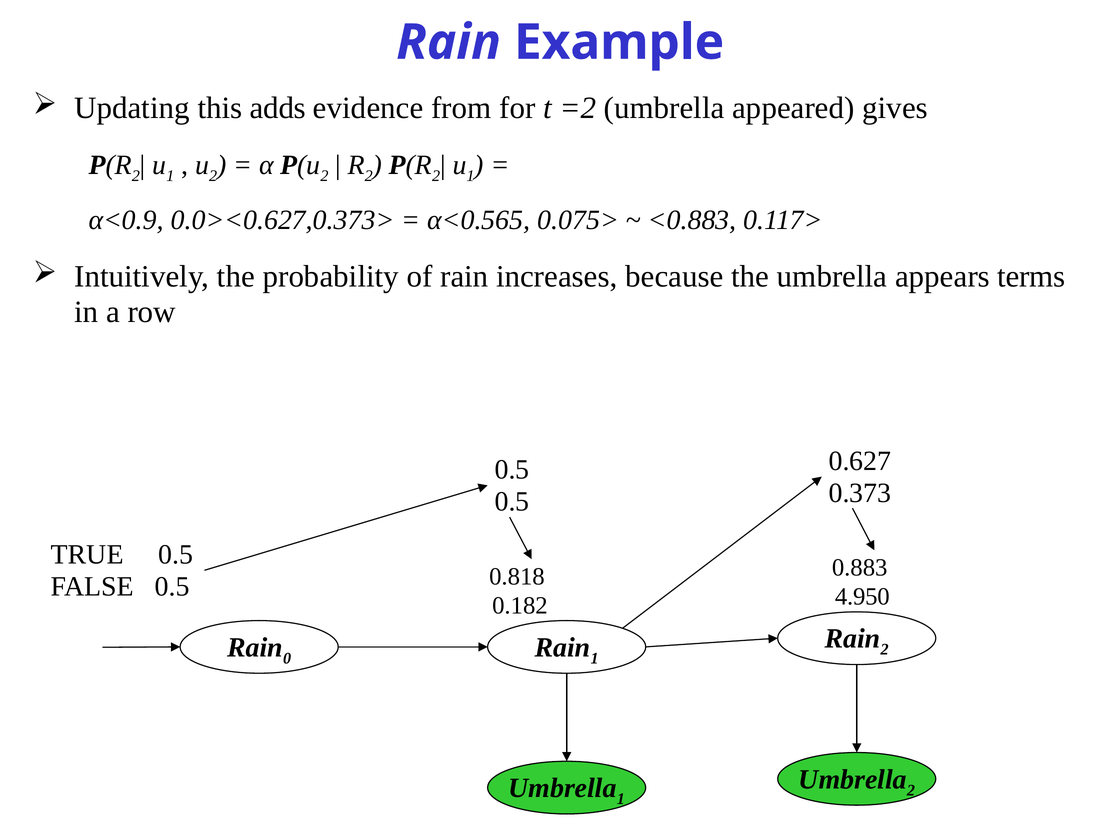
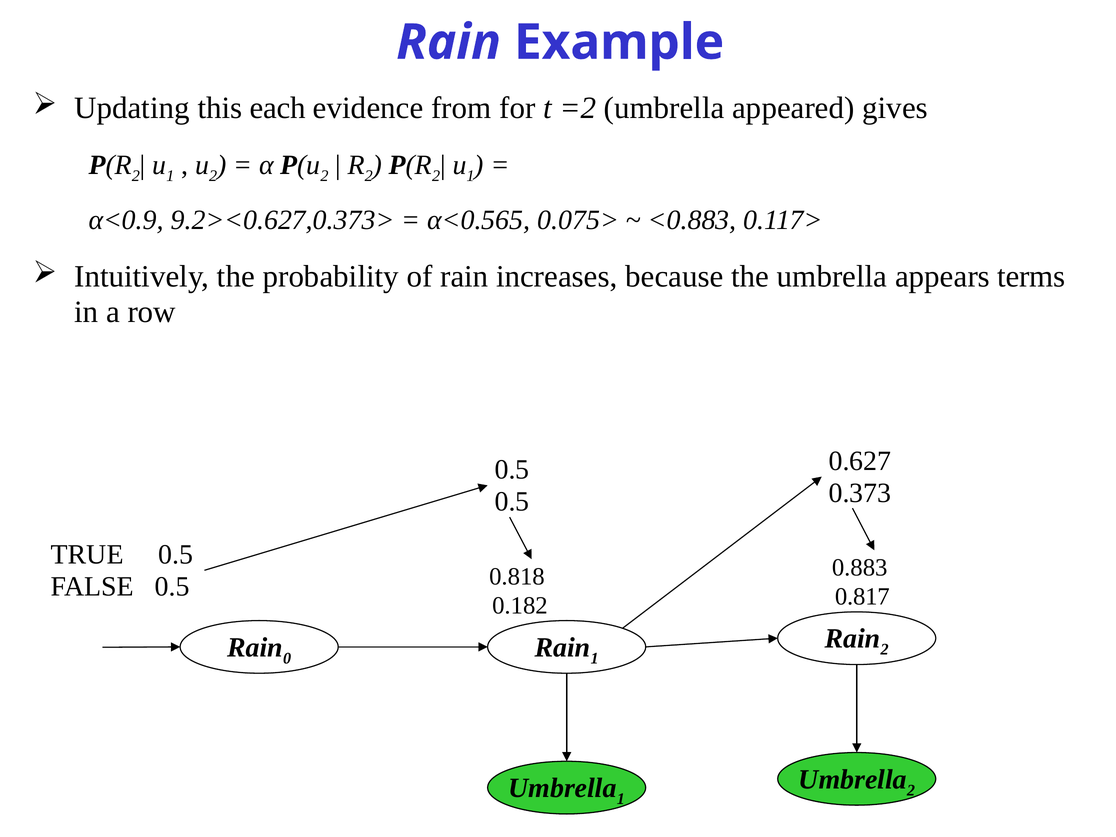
adds: adds -> each (278, 108)
0.0><0.627,0.373>: 0.0><0.627,0.373> -> 9.2><0.627,0.373> (283, 220)
4.950: 4.950 -> 0.817 (862, 597)
